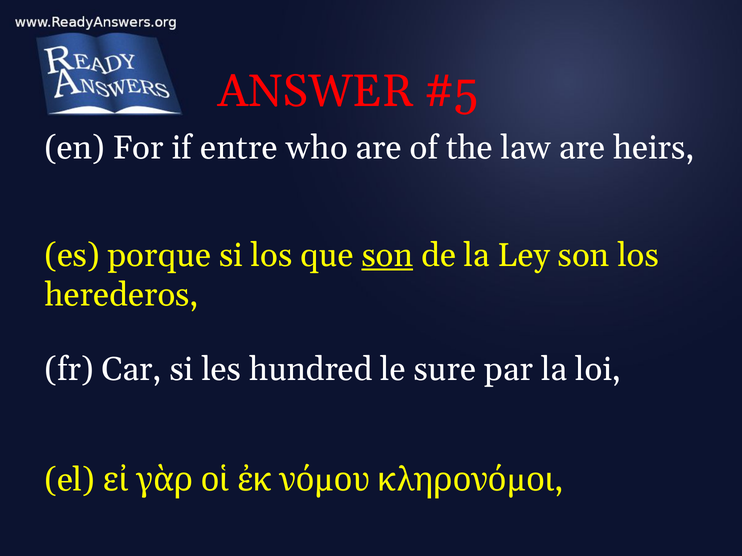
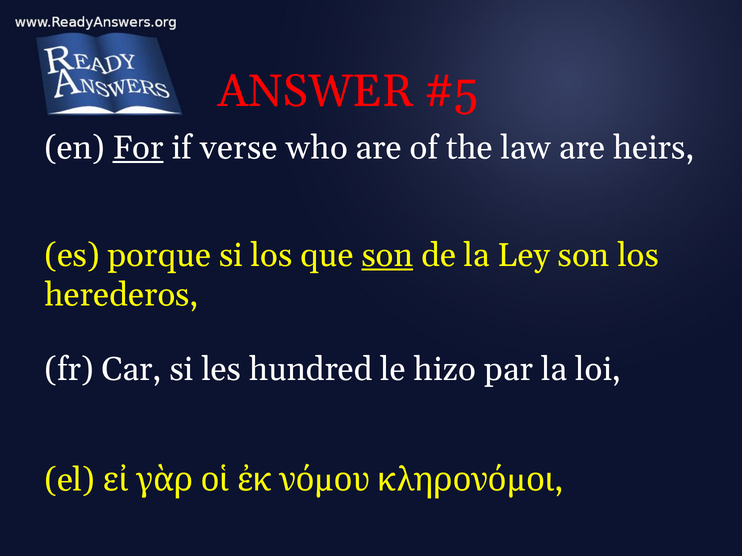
For underline: none -> present (138, 148)
entre: entre -> verse (239, 148)
sure: sure -> hizo (445, 370)
